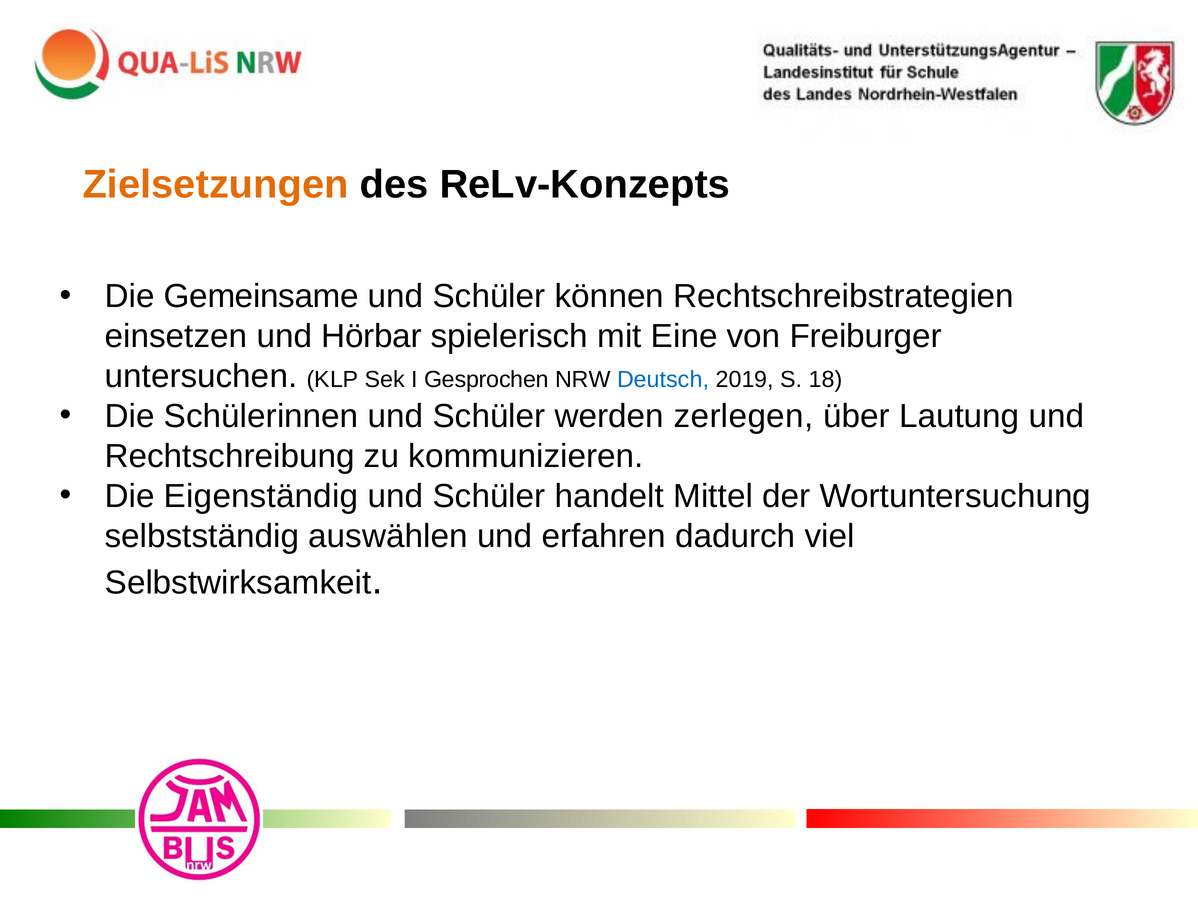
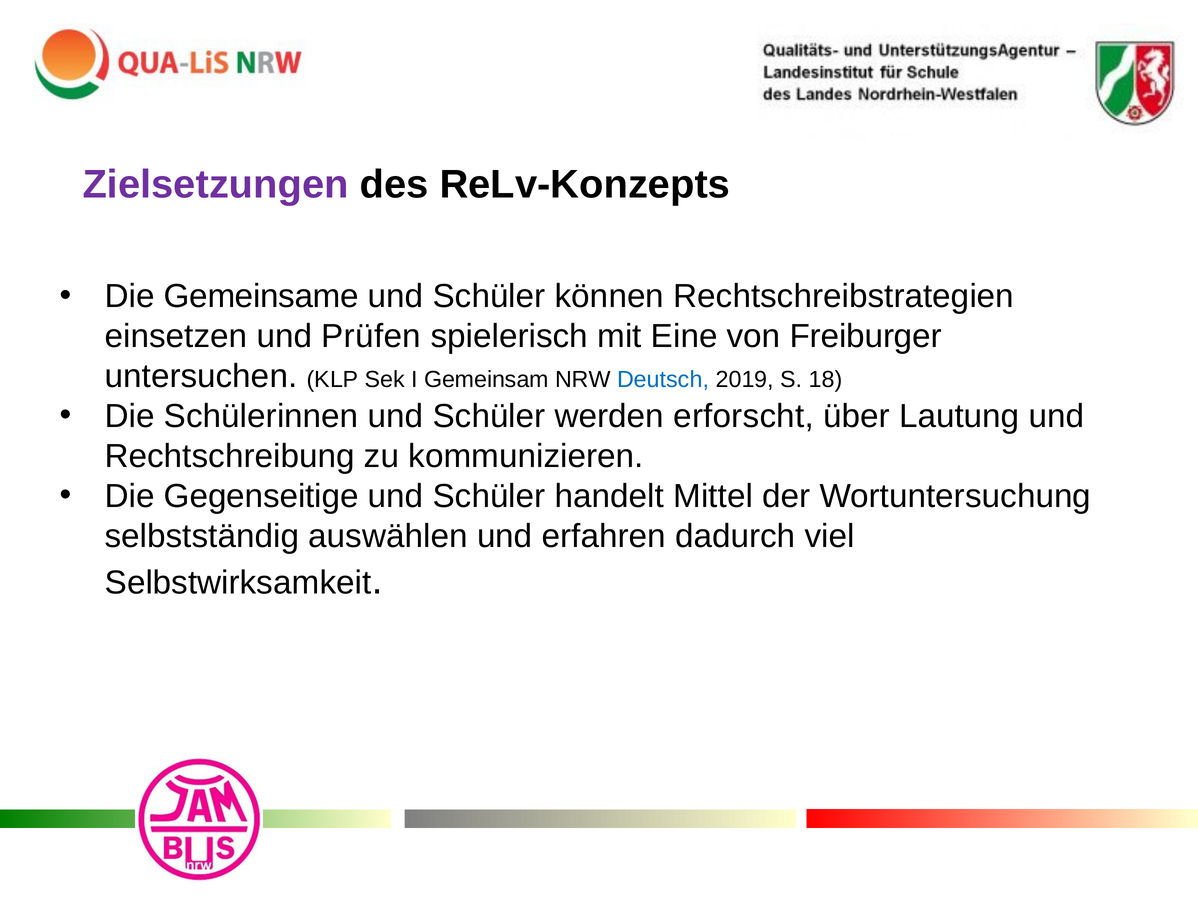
Zielsetzungen colour: orange -> purple (216, 184)
Hörbar: Hörbar -> Prüfen (371, 336)
Gesprochen: Gesprochen -> Gemeinsam (486, 379)
zerlegen: zerlegen -> erforscht (744, 416)
Eigenständig: Eigenständig -> Gegenseitige (261, 496)
